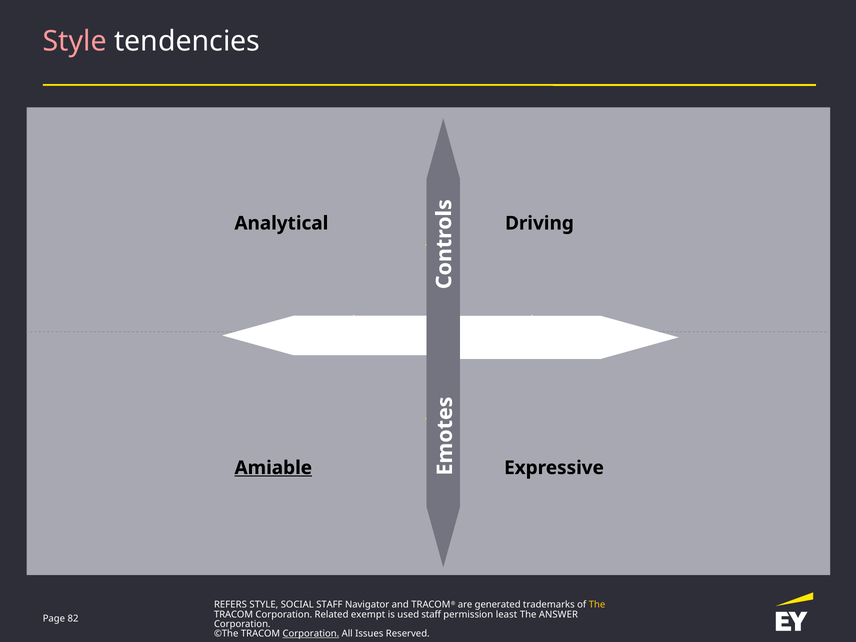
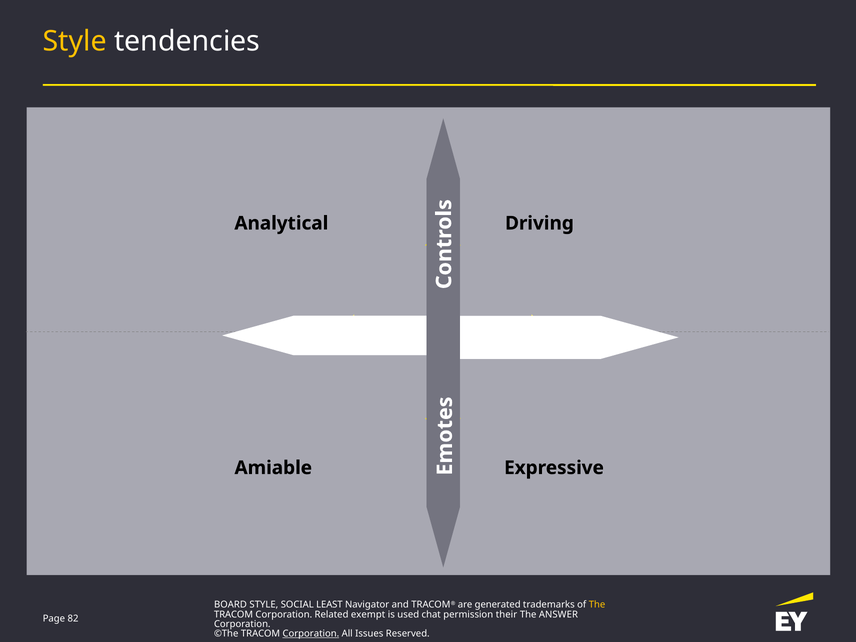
Style colour: pink -> yellow (75, 41)
Amiable underline: present -> none (273, 468)
REFERS: REFERS -> BOARD (230, 605)
SOCIAL STAFF: STAFF -> LEAST (329, 605)
used staff: staff -> chat (431, 614)
least: least -> their (506, 614)
